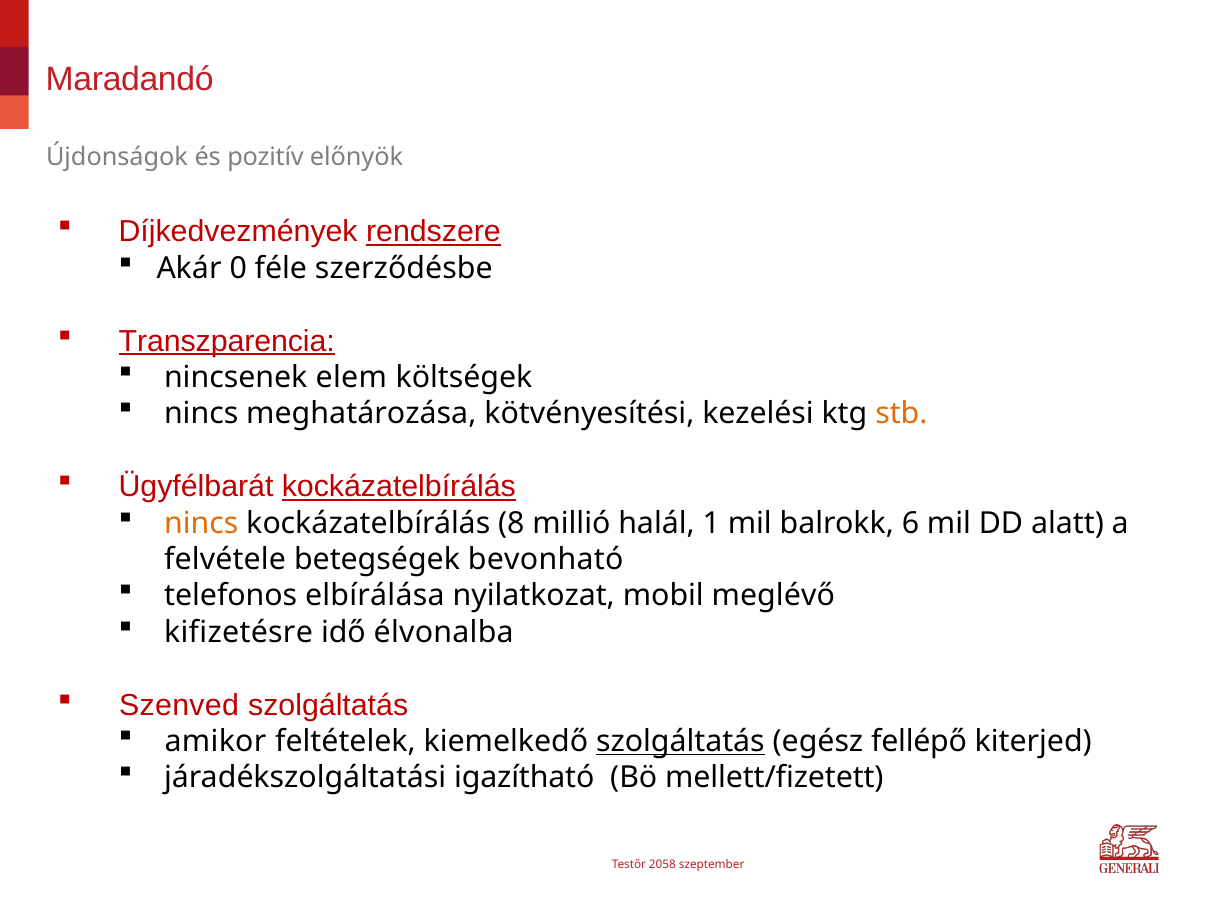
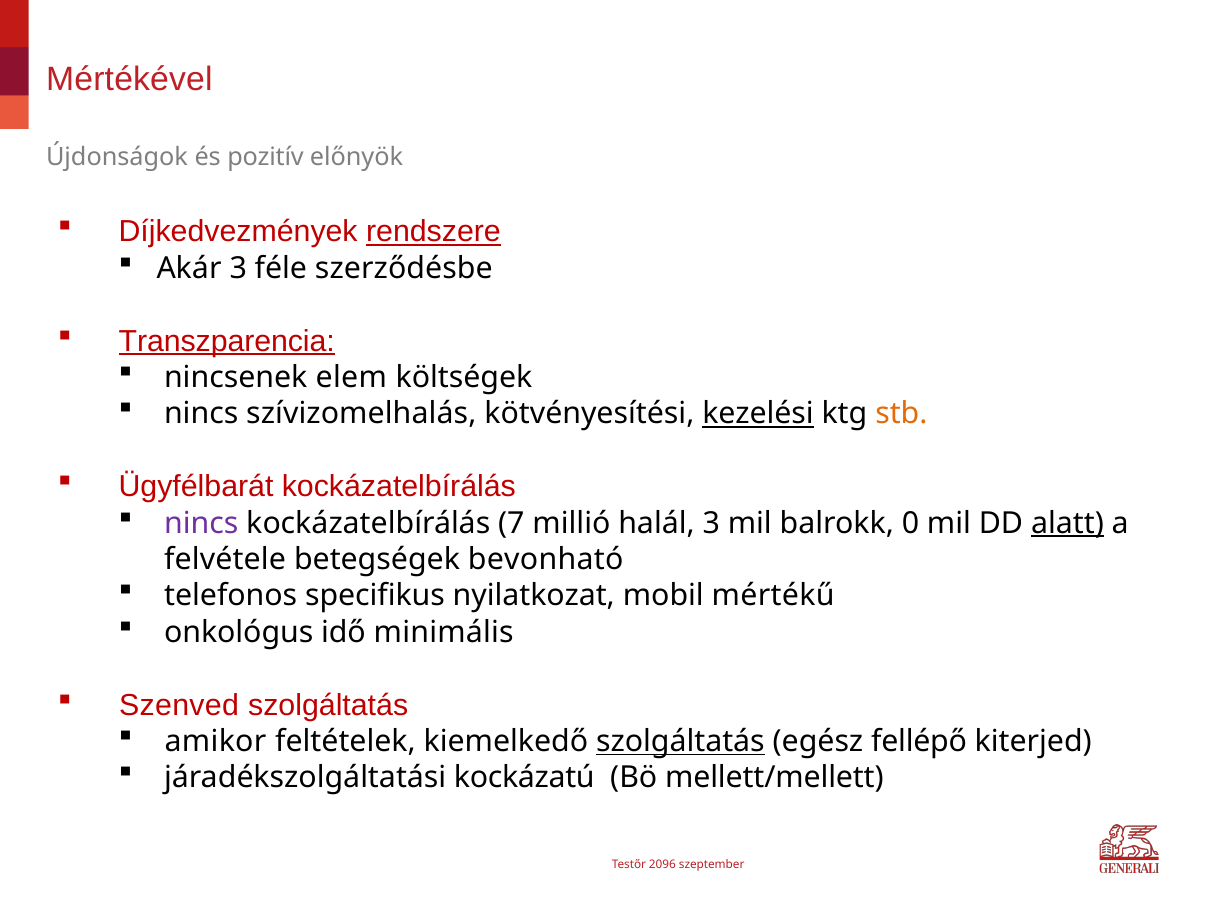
Maradandó: Maradandó -> Mértékével (129, 79)
Akár 0: 0 -> 3 (238, 268)
meghatározása: meghatározása -> szívizomelhalás (361, 414)
kezelési underline: none -> present (758, 414)
kockázatelbírálás underline: present -> none (399, 487)
nincs colour: orange -> purple (201, 523)
8: 8 -> 7 (511, 523)
halál 1: 1 -> 3 (711, 523)
6: 6 -> 0 (910, 523)
alatt underline: none -> present (1067, 523)
elbírálása: elbírálása -> specifikus (375, 596)
meglévő: meglévő -> mértékű (773, 596)
kifizetésre: kifizetésre -> onkológus (239, 632)
élvonalba: élvonalba -> minimális (444, 632)
igazítható: igazítható -> kockázatú (524, 778)
mellett/fizetett: mellett/fizetett -> mellett/mellett (774, 778)
2058: 2058 -> 2096 (662, 865)
